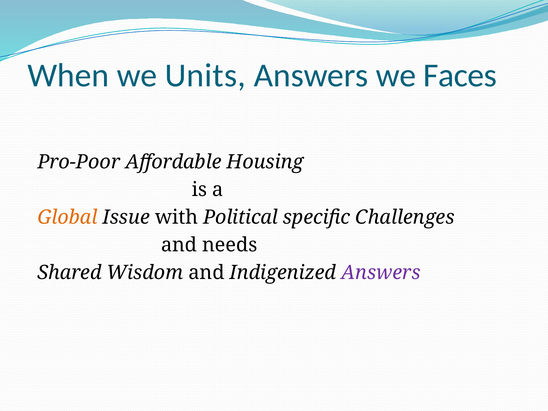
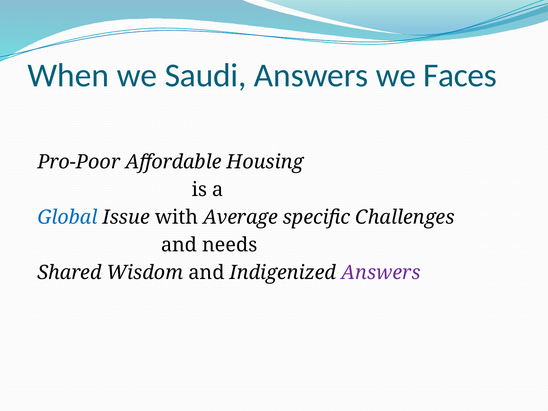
Units: Units -> Saudi (206, 75)
Global colour: orange -> blue (67, 217)
Political: Political -> Average (241, 217)
